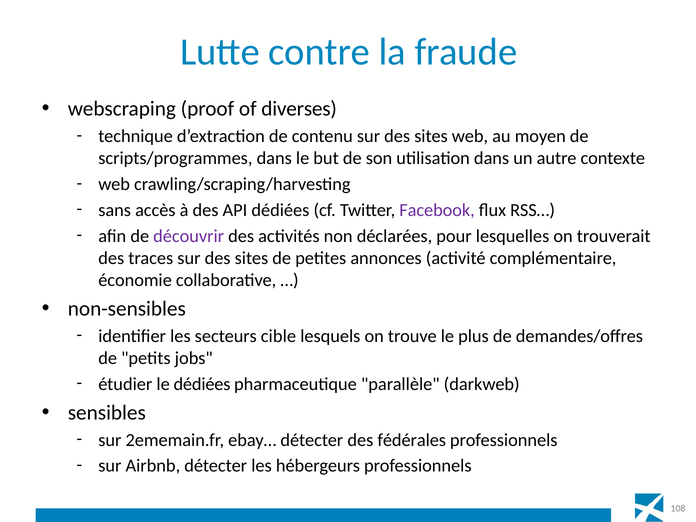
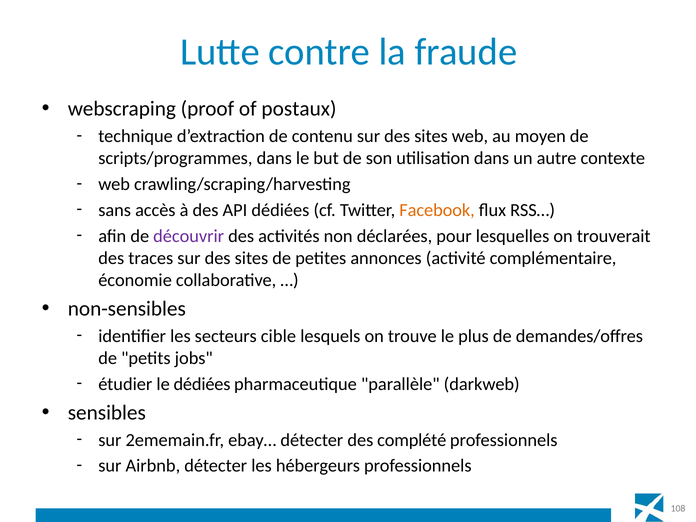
diverses: diverses -> postaux (299, 109)
Facebook colour: purple -> orange (437, 210)
fédérales: fédérales -> complété (412, 440)
